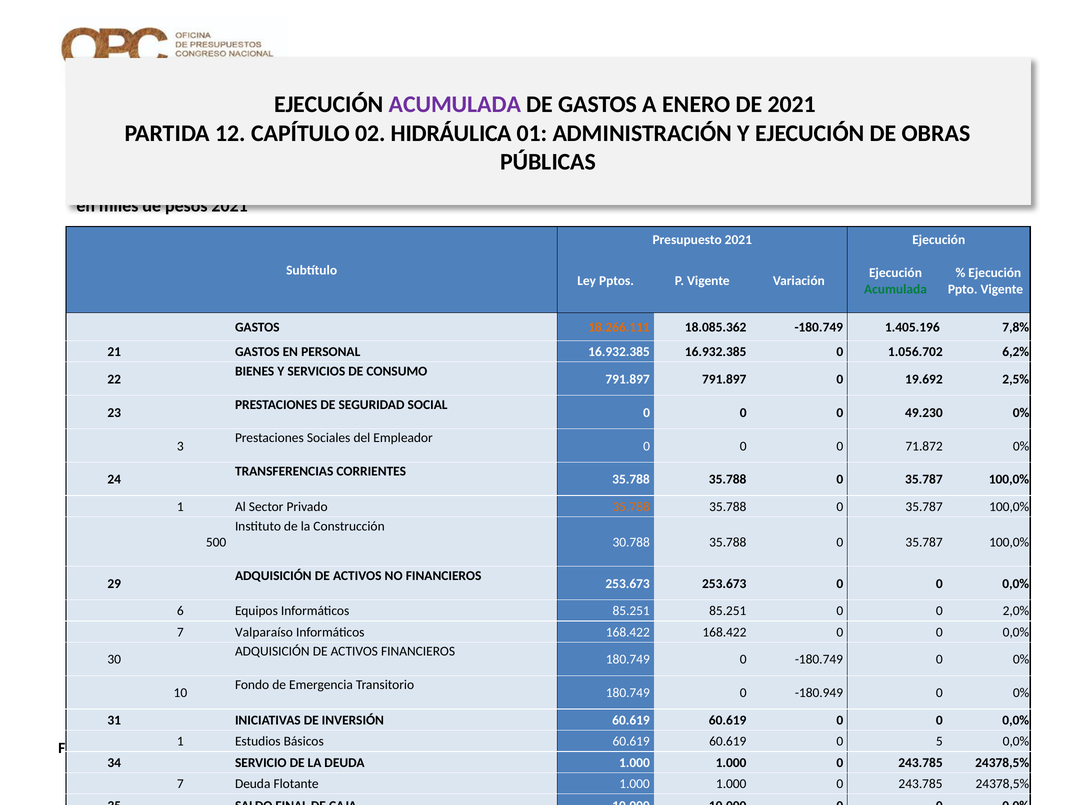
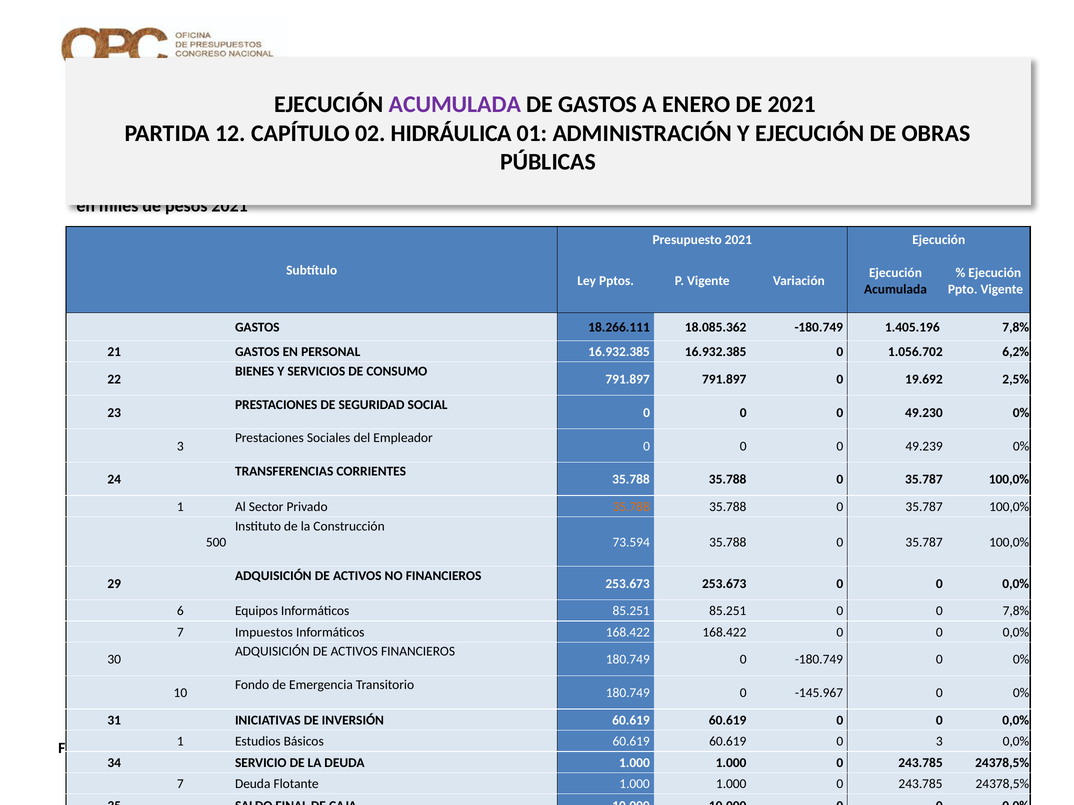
Acumulada colour: green -> black (895, 289)
18.266.111 colour: orange -> black (619, 328)
71.872: 71.872 -> 49.239 (924, 446)
30.788: 30.788 -> 73.594 (631, 543)
0 2,0%: 2,0% -> 7,8% (1016, 611)
Valparaíso: Valparaíso -> Impuestos (264, 633)
-180.949: -180.949 -> -145.967 (819, 693)
0 5: 5 -> 3 (939, 742)
